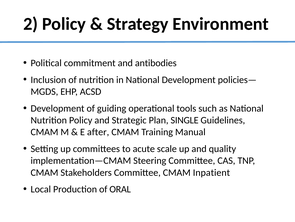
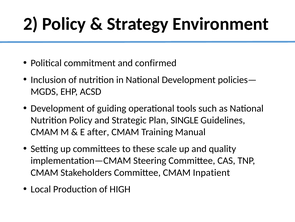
antibodies: antibodies -> confirmed (156, 63)
acute: acute -> these (144, 148)
ORAL: ORAL -> HIGH (120, 189)
